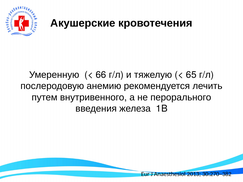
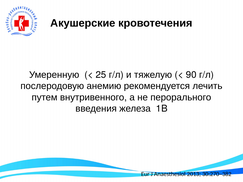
66: 66 -> 25 (101, 75)
65: 65 -> 90 (191, 75)
